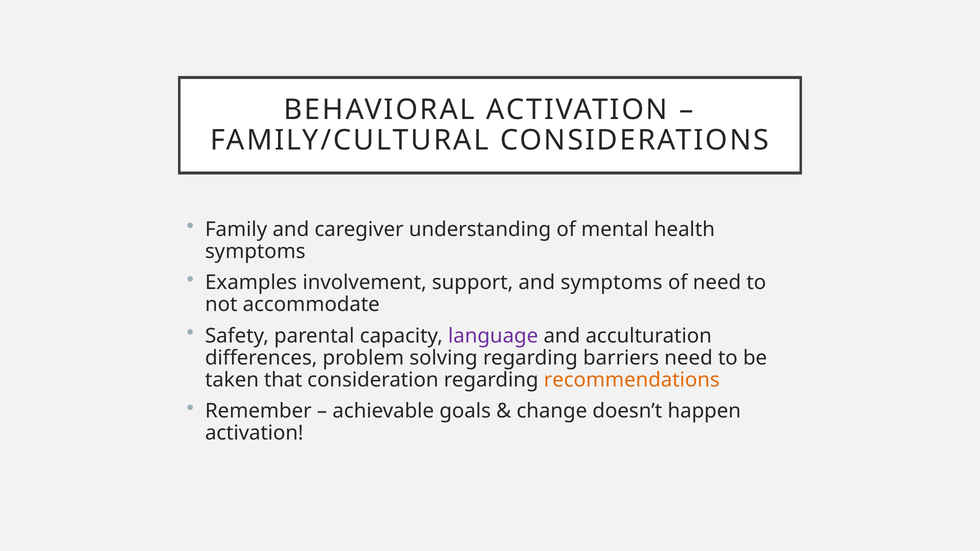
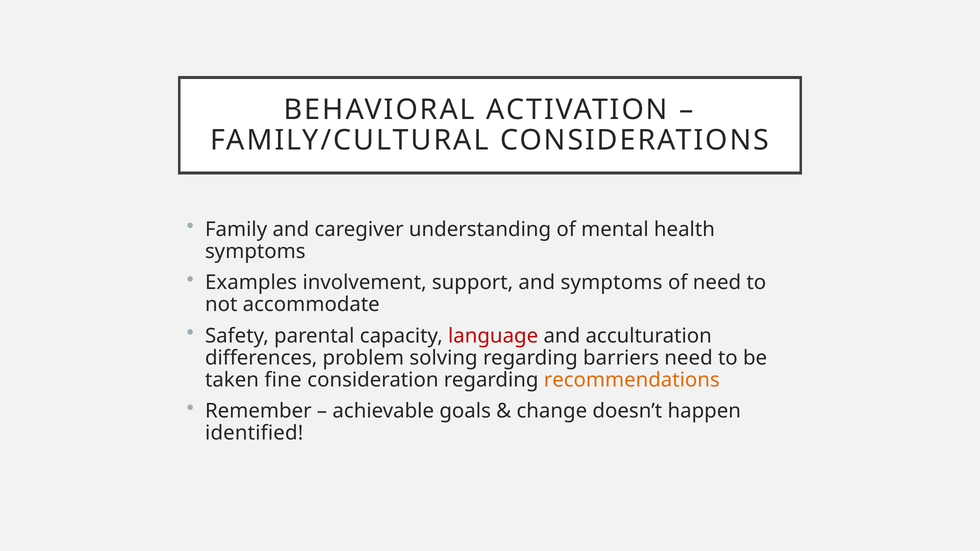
language colour: purple -> red (493, 336)
that: that -> fine (283, 380)
activation: activation -> identified (254, 433)
